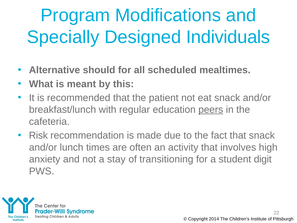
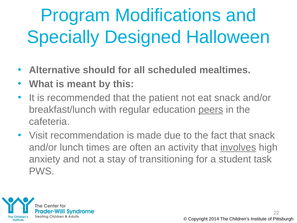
Individuals: Individuals -> Halloween (228, 37)
Risk: Risk -> Visit (38, 135)
involves underline: none -> present (238, 147)
digit: digit -> task (263, 159)
